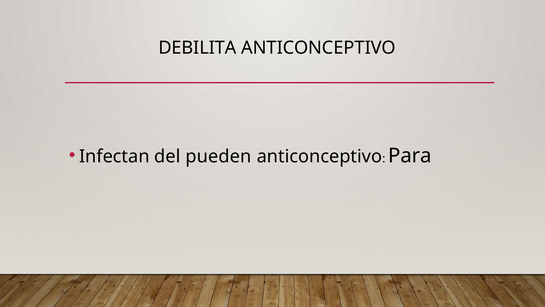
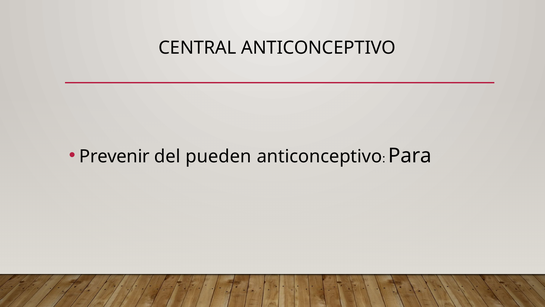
DEBILITA: DEBILITA -> CENTRAL (197, 48)
Infectan: Infectan -> Prevenir (114, 156)
